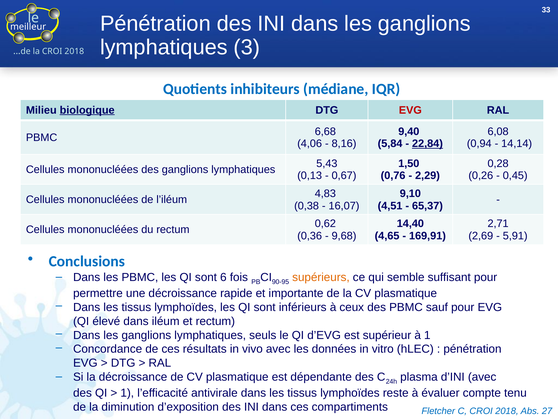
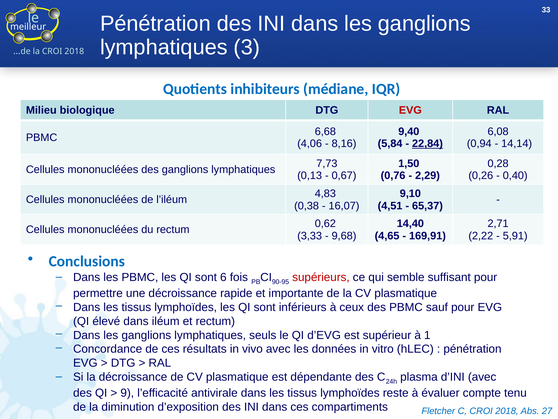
biologique underline: present -> none (87, 110)
5,43: 5,43 -> 7,73 (327, 163)
0,45: 0,45 -> 0,40 (515, 176)
0,36: 0,36 -> 3,33 (310, 236)
2,69: 2,69 -> 2,22 (481, 236)
supérieurs colour: orange -> red (321, 277)
1: 1 -> 9 (127, 392)
